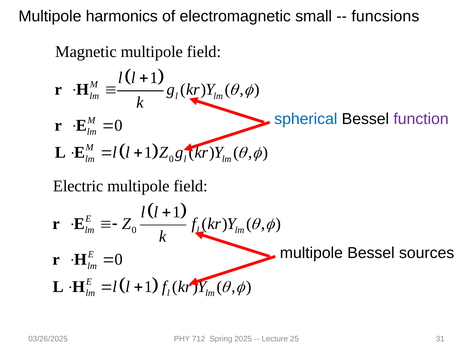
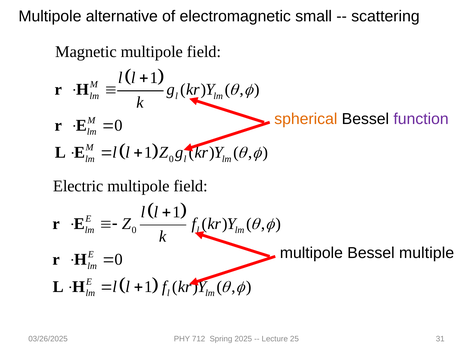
harmonics: harmonics -> alternative (122, 16)
funcsions: funcsions -> scattering (385, 16)
spherical colour: blue -> orange (306, 119)
sources: sources -> multiple (427, 253)
